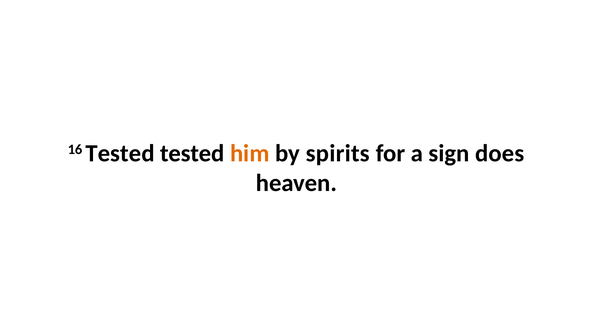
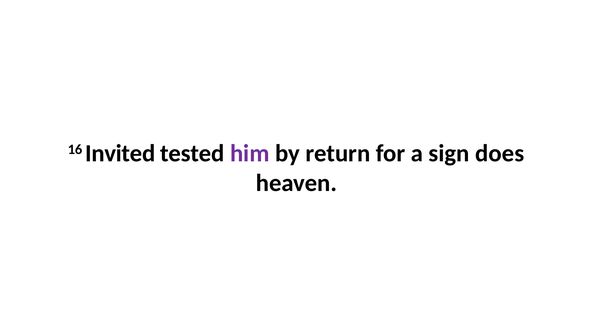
16 Tested: Tested -> Invited (120, 154)
him colour: orange -> purple (250, 154)
spirits: spirits -> return (338, 154)
